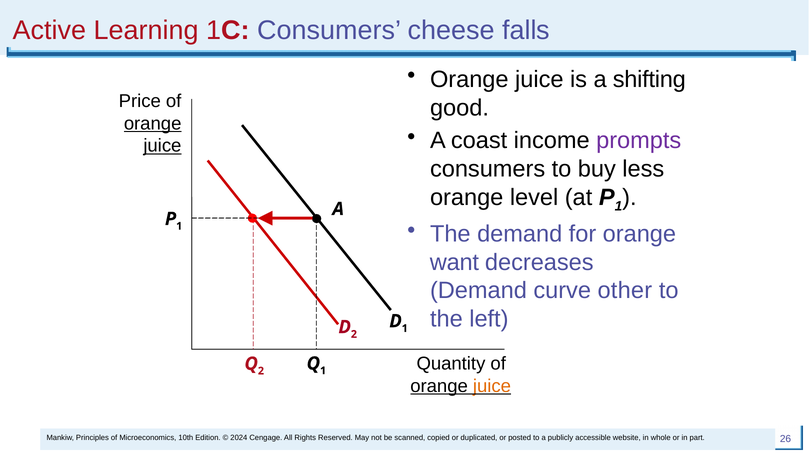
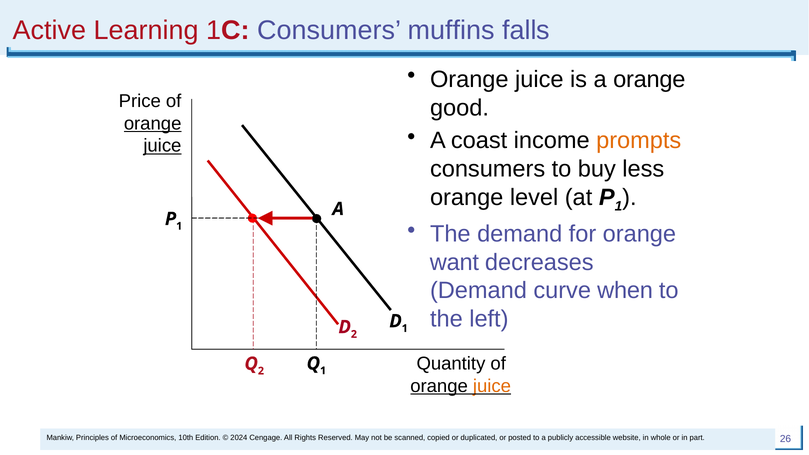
cheese: cheese -> muffins (451, 30)
a shifting: shifting -> orange (649, 79)
prompts colour: purple -> orange (639, 141)
other: other -> when (625, 291)
